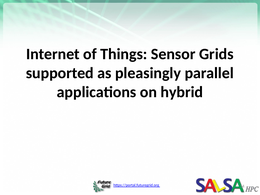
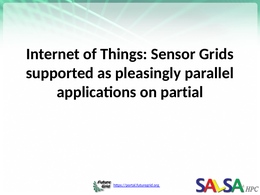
hybrid: hybrid -> partial (182, 92)
